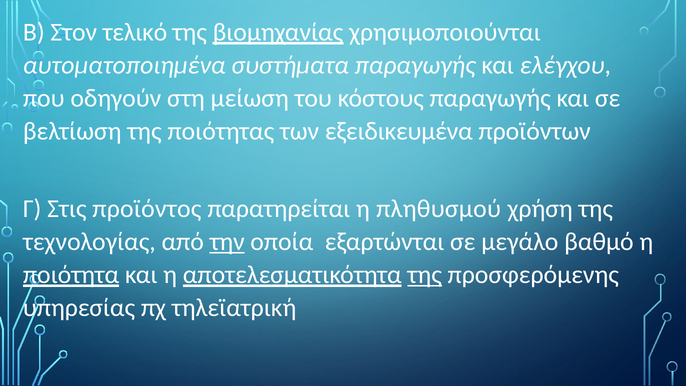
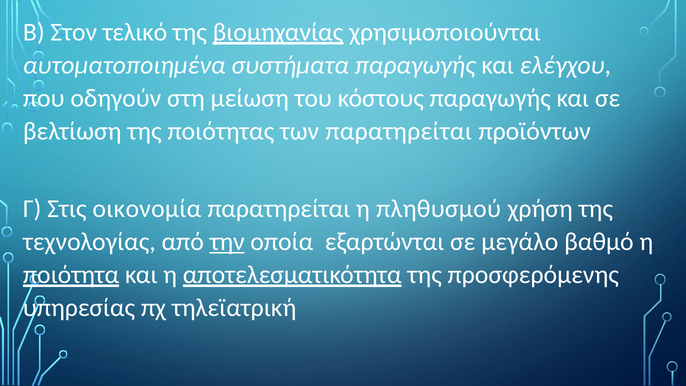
των εξειδικευμένα: εξειδικευμένα -> παρατηρείται (399, 131)
προϊόντος: προϊόντος -> οικονομία (147, 209)
της underline: present -> none (425, 275)
